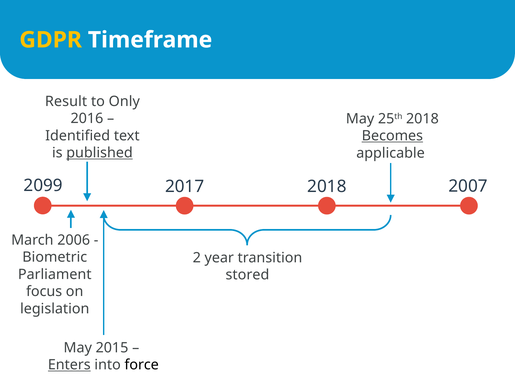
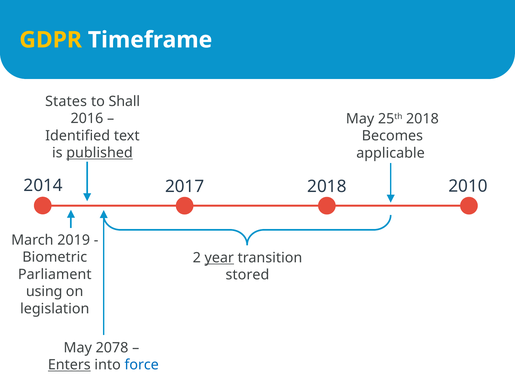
Result: Result -> States (66, 101)
Only: Only -> Shall (124, 101)
Becomes underline: present -> none (392, 136)
2099: 2099 -> 2014 (43, 186)
2007: 2007 -> 2010 (468, 186)
2006: 2006 -> 2019 (74, 240)
year underline: none -> present (219, 258)
focus: focus -> using (44, 292)
2015: 2015 -> 2078 (112, 348)
force colour: black -> blue (142, 365)
